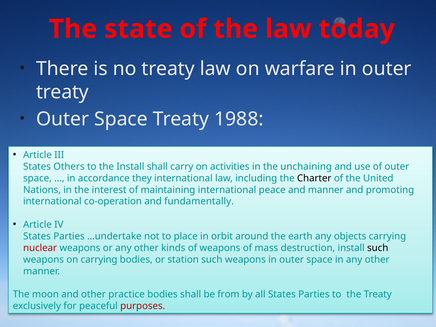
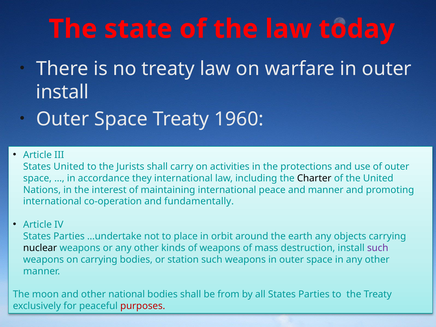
treaty: treaty -> install (62, 92)
1988: 1988 -> 1960 (239, 119)
States Others: Others -> United (69, 167)
the Install: Install -> Jurists (130, 167)
unchaining: unchaining -> protections (306, 167)
nuclear colour: red -> black (40, 248)
such colour: black -> purple (378, 248)
practice: practice -> national (127, 294)
